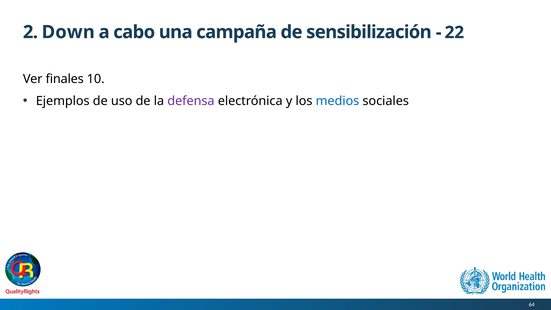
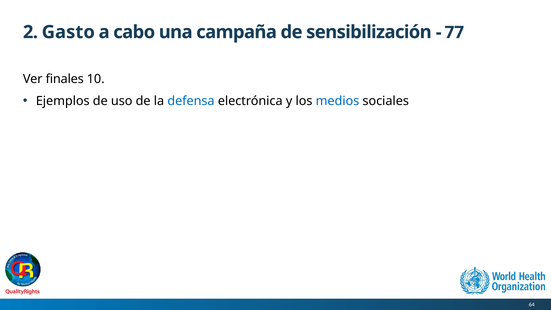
Down: Down -> Gasto (68, 32)
22: 22 -> 77 (454, 32)
defensa colour: purple -> blue (191, 101)
